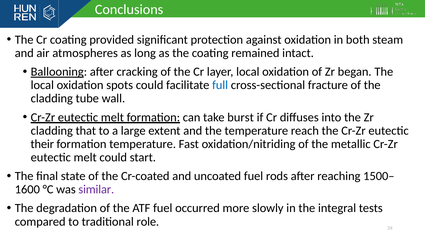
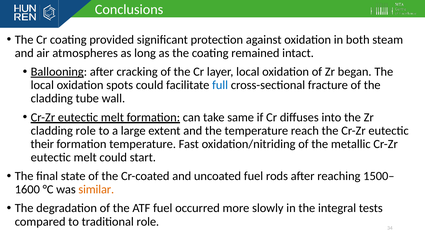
burst: burst -> same (241, 117)
cladding that: that -> role (86, 131)
similar colour: purple -> orange (96, 190)
